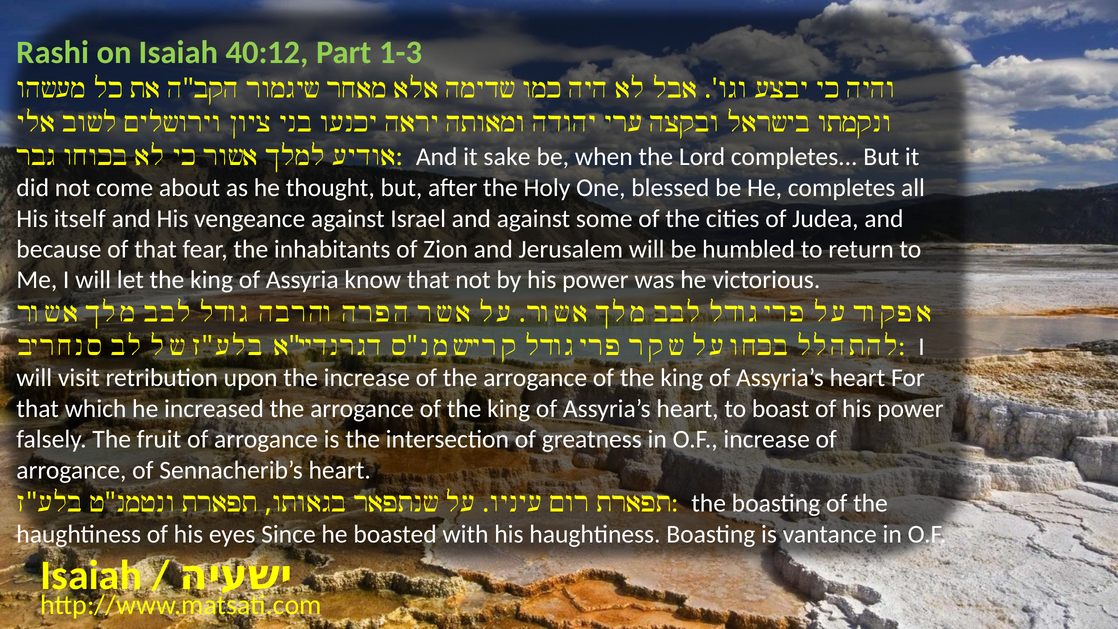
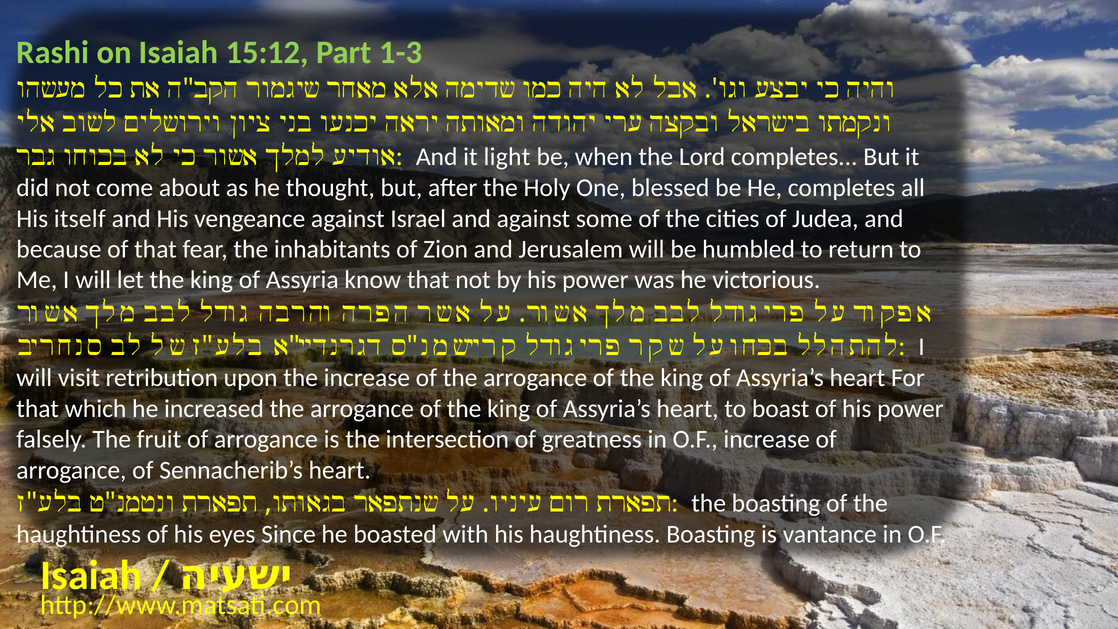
40:12: 40:12 -> 15:12 (267, 53)
sake: sake -> light (507, 157)
